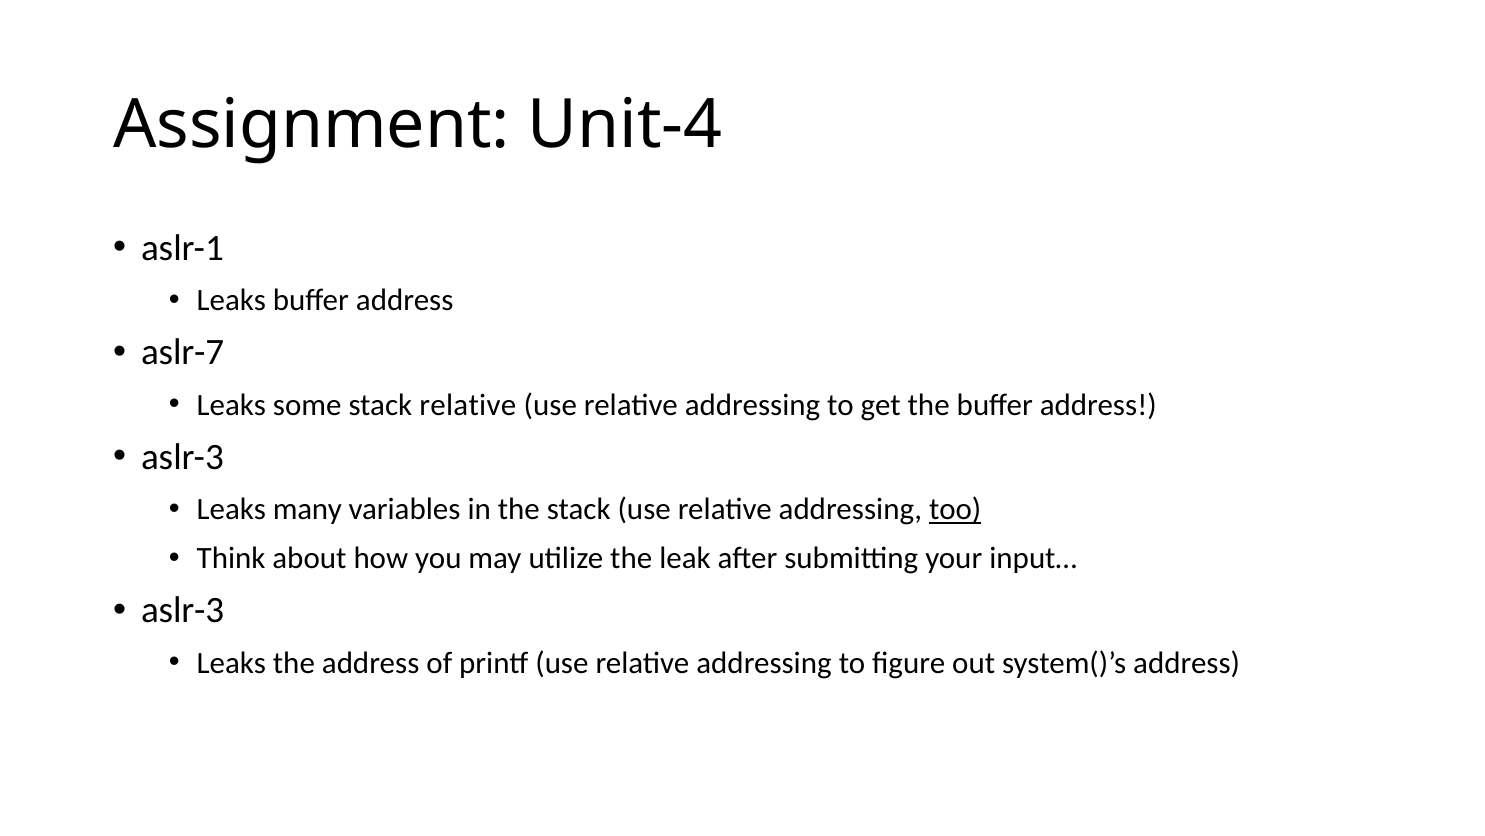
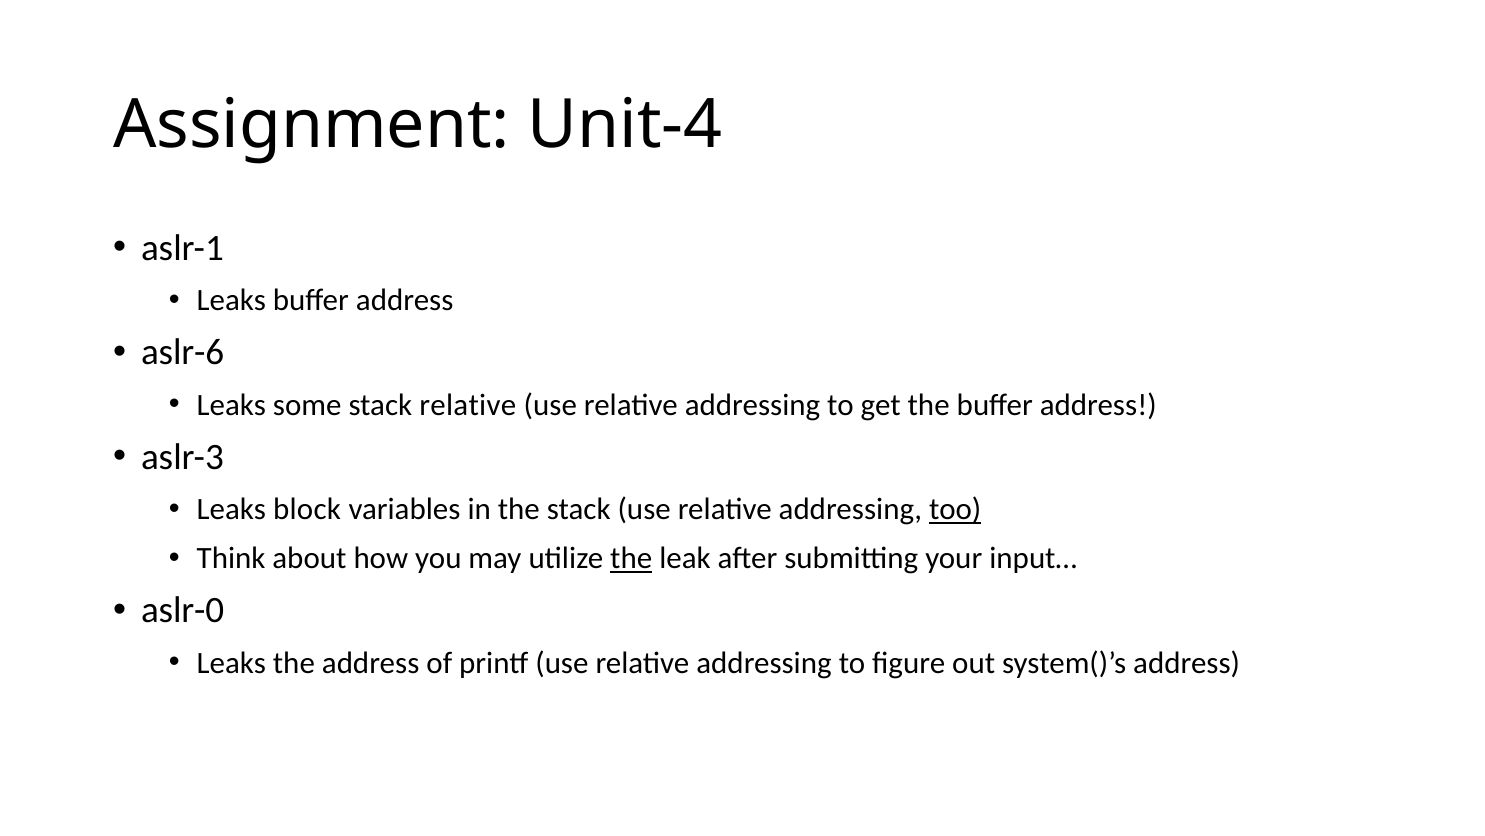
aslr-7: aslr-7 -> aslr-6 (183, 352)
many: many -> block (307, 509)
the underline: none -> present (631, 558)
aslr-3: aslr-3 -> aslr-0 (183, 610)
